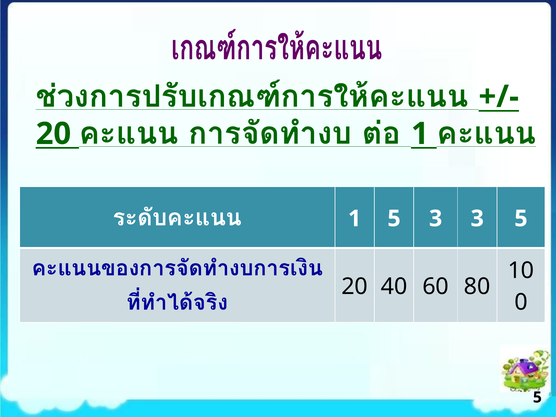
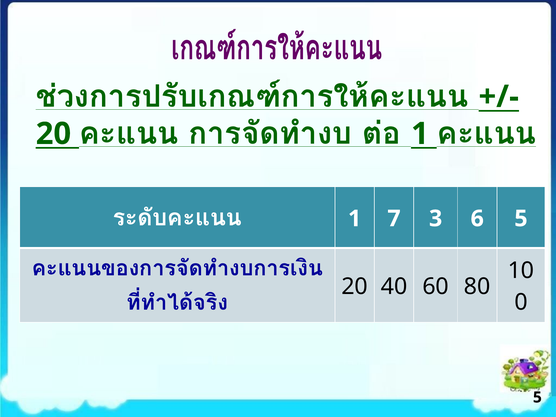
1 5: 5 -> 7 (394, 219)
3 3: 3 -> 6 (477, 219)
